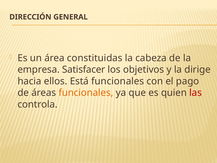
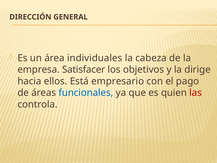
constituidas: constituidas -> individuales (95, 58)
Está funcionales: funcionales -> empresario (118, 81)
funcionales colour: orange -> blue (86, 93)
